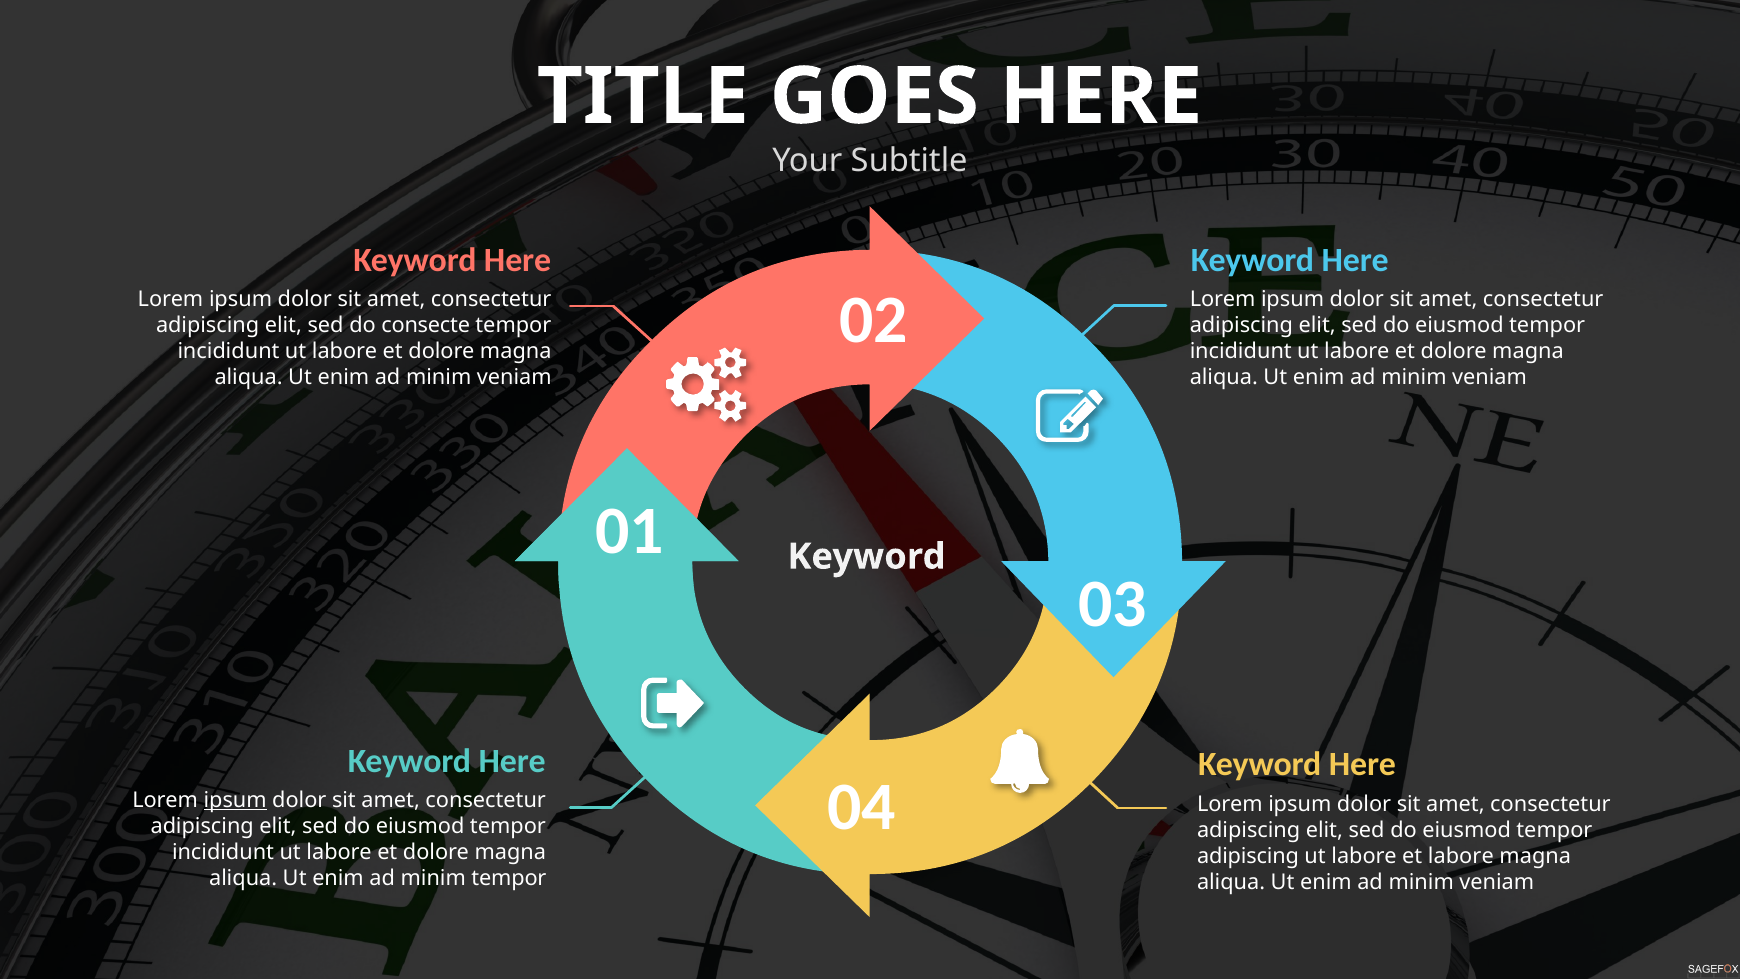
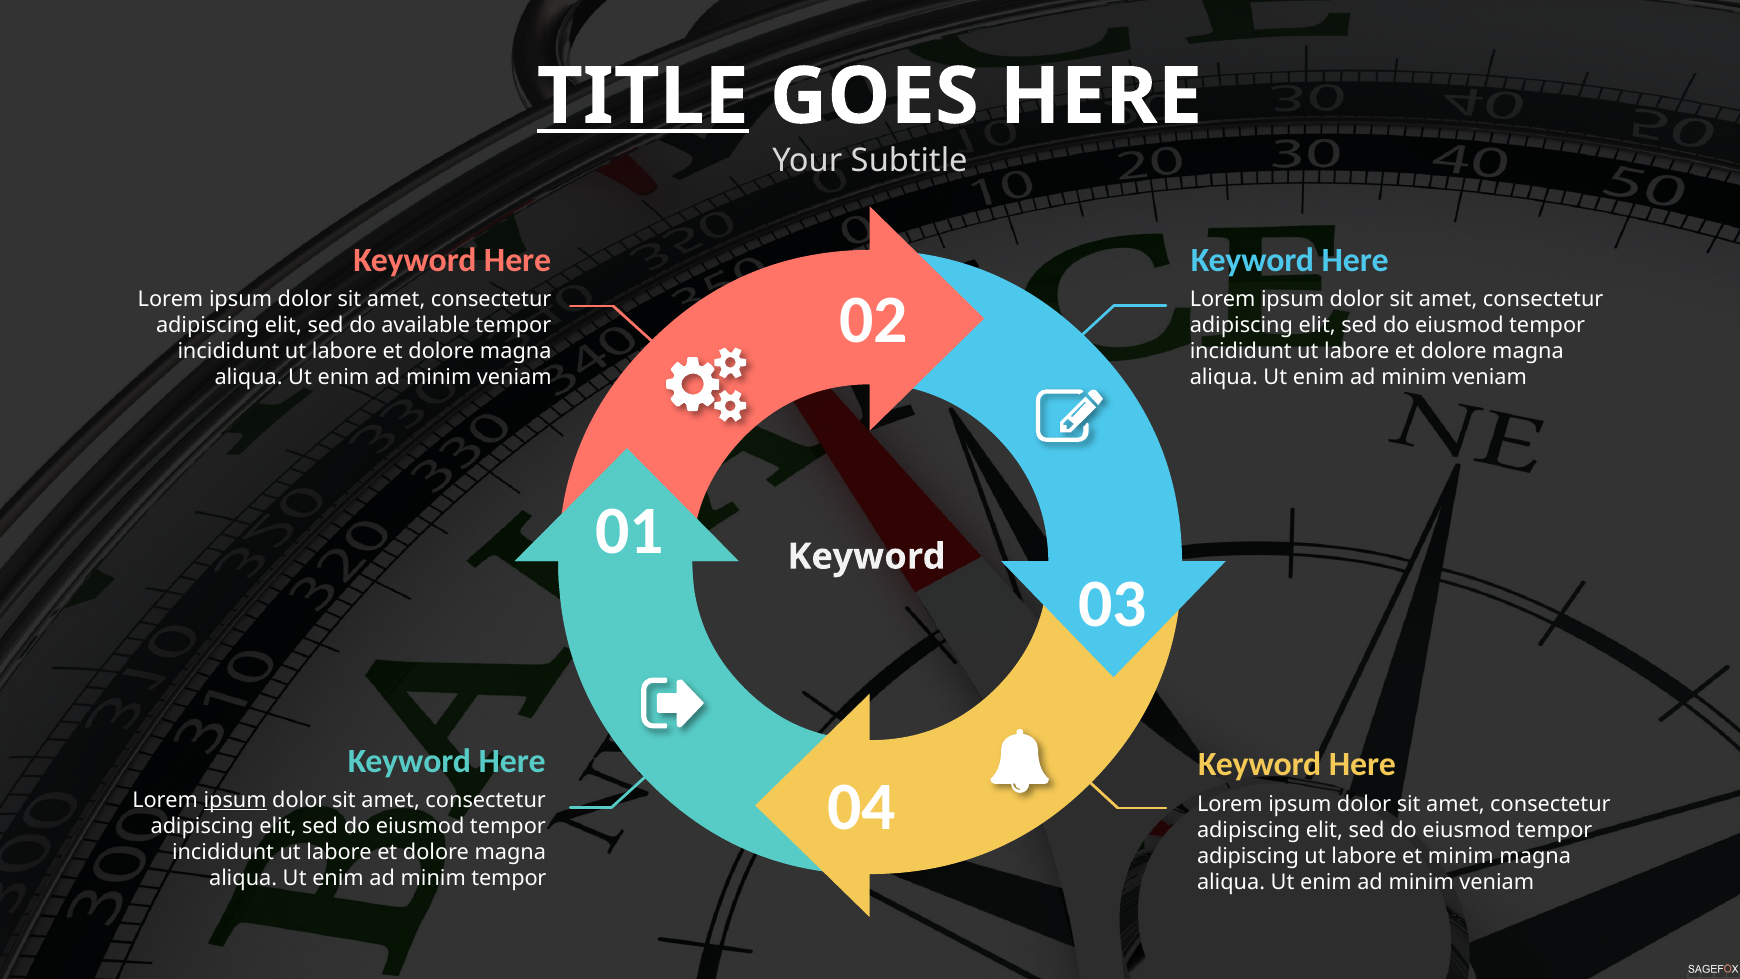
TITLE underline: none -> present (643, 97)
consecte: consecte -> available (426, 325)
et labore: labore -> minim (1461, 856)
